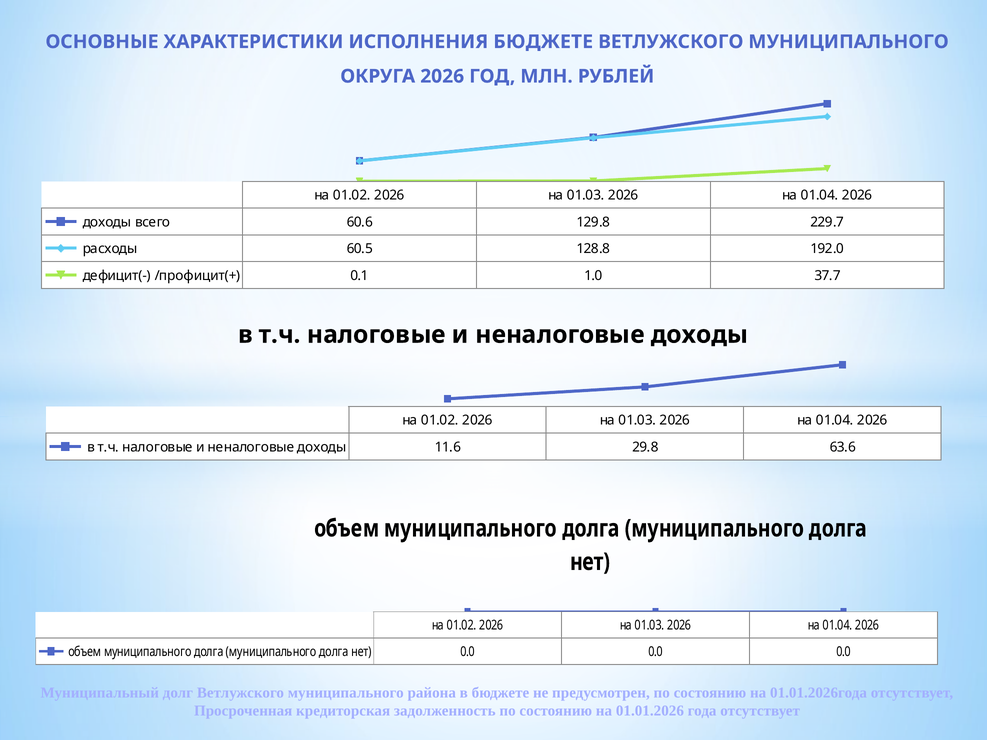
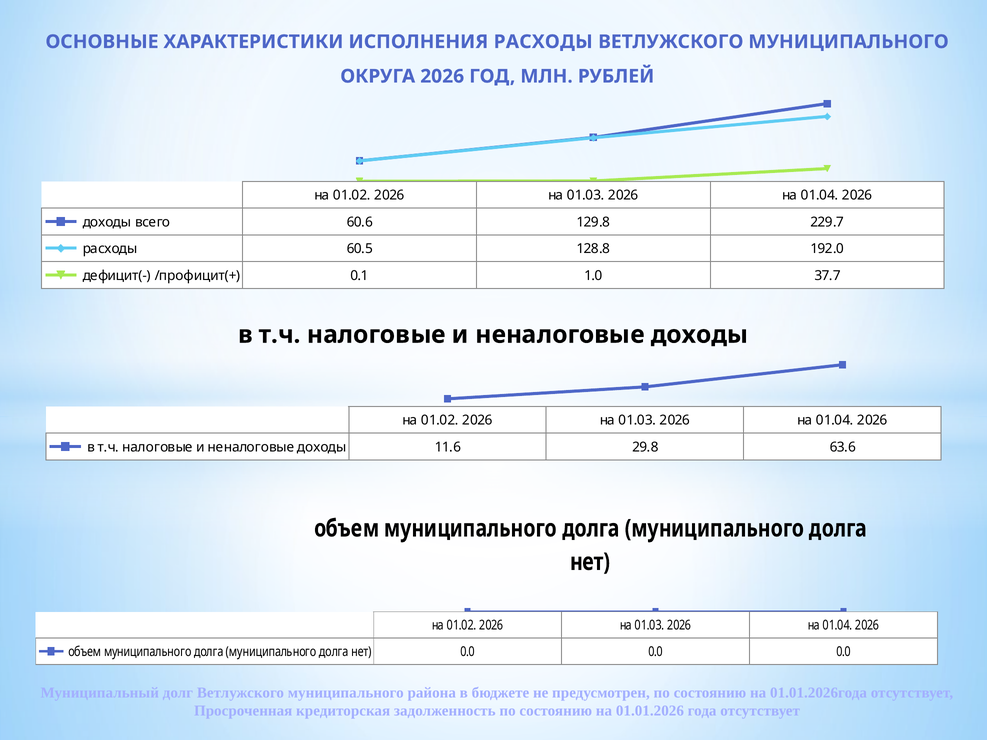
ИСПОЛНЕНИЯ БЮДЖЕТЕ: БЮДЖЕТЕ -> РАСХОДЫ (543, 42)
